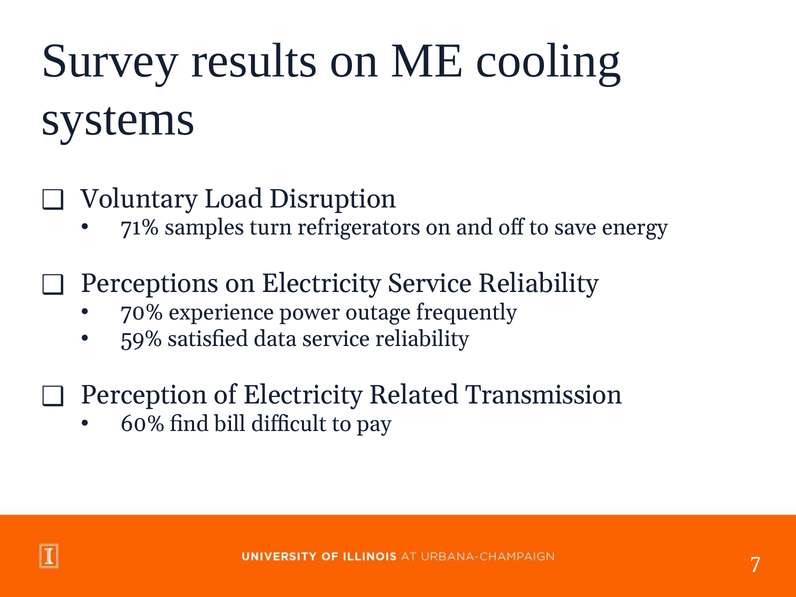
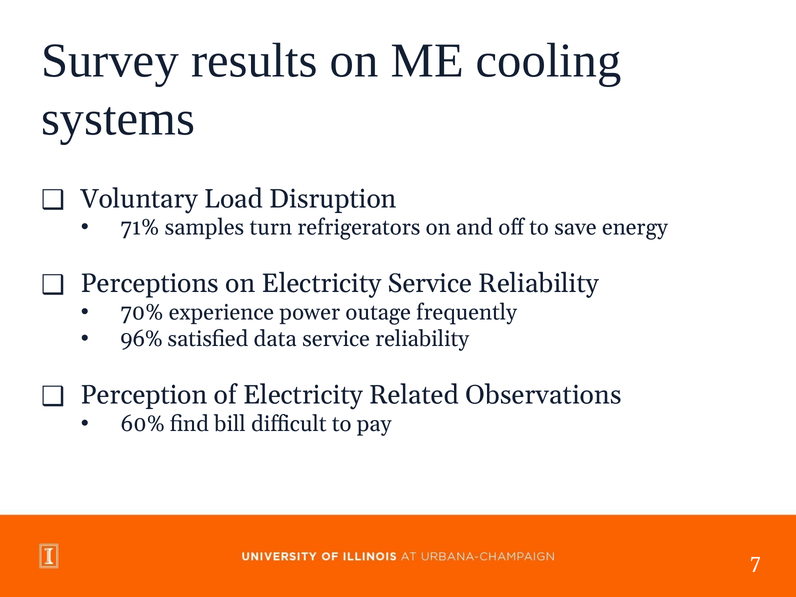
59%: 59% -> 96% (142, 339)
Transmission: Transmission -> Observations (543, 395)
